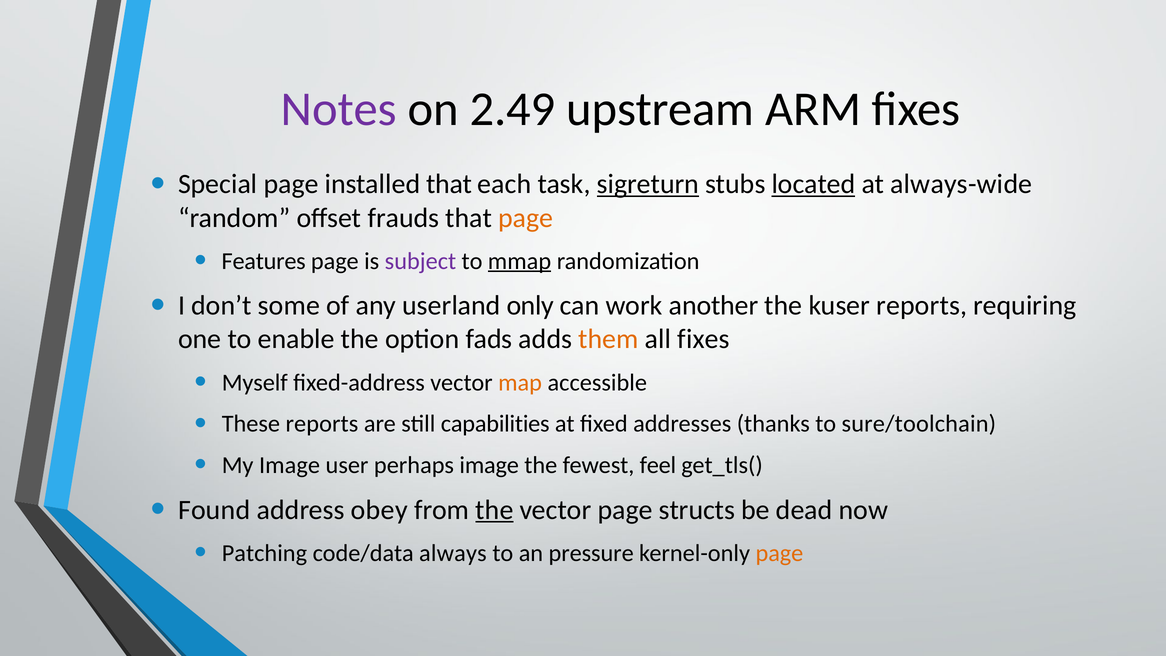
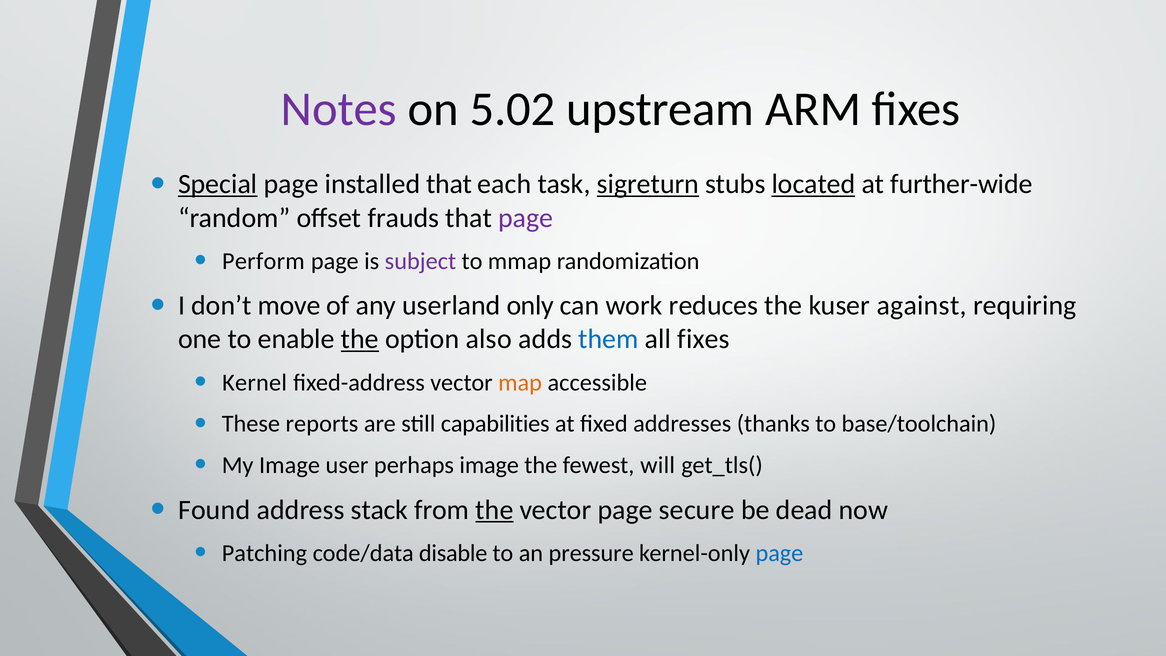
2.49: 2.49 -> 5.02 (513, 109)
Special underline: none -> present (218, 184)
always-wide: always-wide -> further-wide (961, 184)
page colour: orange -> purple (526, 218)
Features: Features -> Perform (263, 261)
mmap underline: present -> none (520, 261)
some: some -> move (289, 306)
another: another -> reduces (713, 306)
kuser reports: reports -> against (922, 306)
the underline: none -> present (360, 339)
fads: fads -> also (489, 339)
them colour: orange -> blue (608, 339)
Myself: Myself -> Kernel (255, 382)
sure/toolchain: sure/toolchain -> base/toolchain (919, 424)
feel: feel -> will (658, 465)
obey: obey -> stack (380, 510)
structs: structs -> secure (697, 510)
always: always -> disable (453, 553)
page colour: orange -> blue (779, 553)
